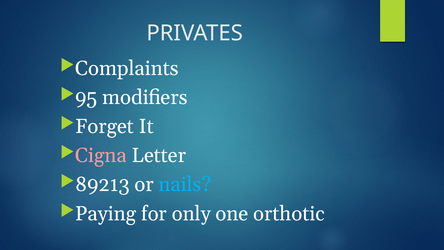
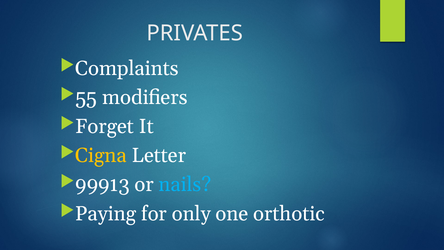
95: 95 -> 55 (86, 97)
Cigna colour: pink -> yellow (101, 155)
89213: 89213 -> 99913 (102, 184)
